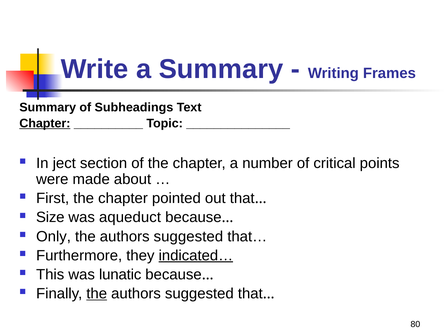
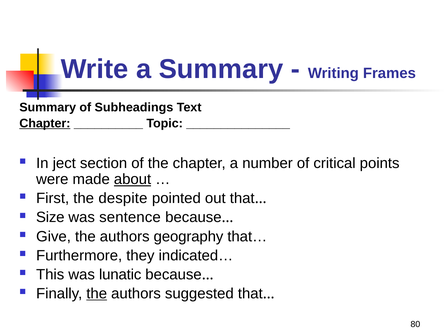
about underline: none -> present (133, 179)
First the chapter: chapter -> despite (123, 199)
aqueduct: aqueduct -> sentence (130, 218)
Only: Only -> Give (54, 237)
suggested: suggested -> geography (188, 237)
indicated… underline: present -> none (196, 256)
